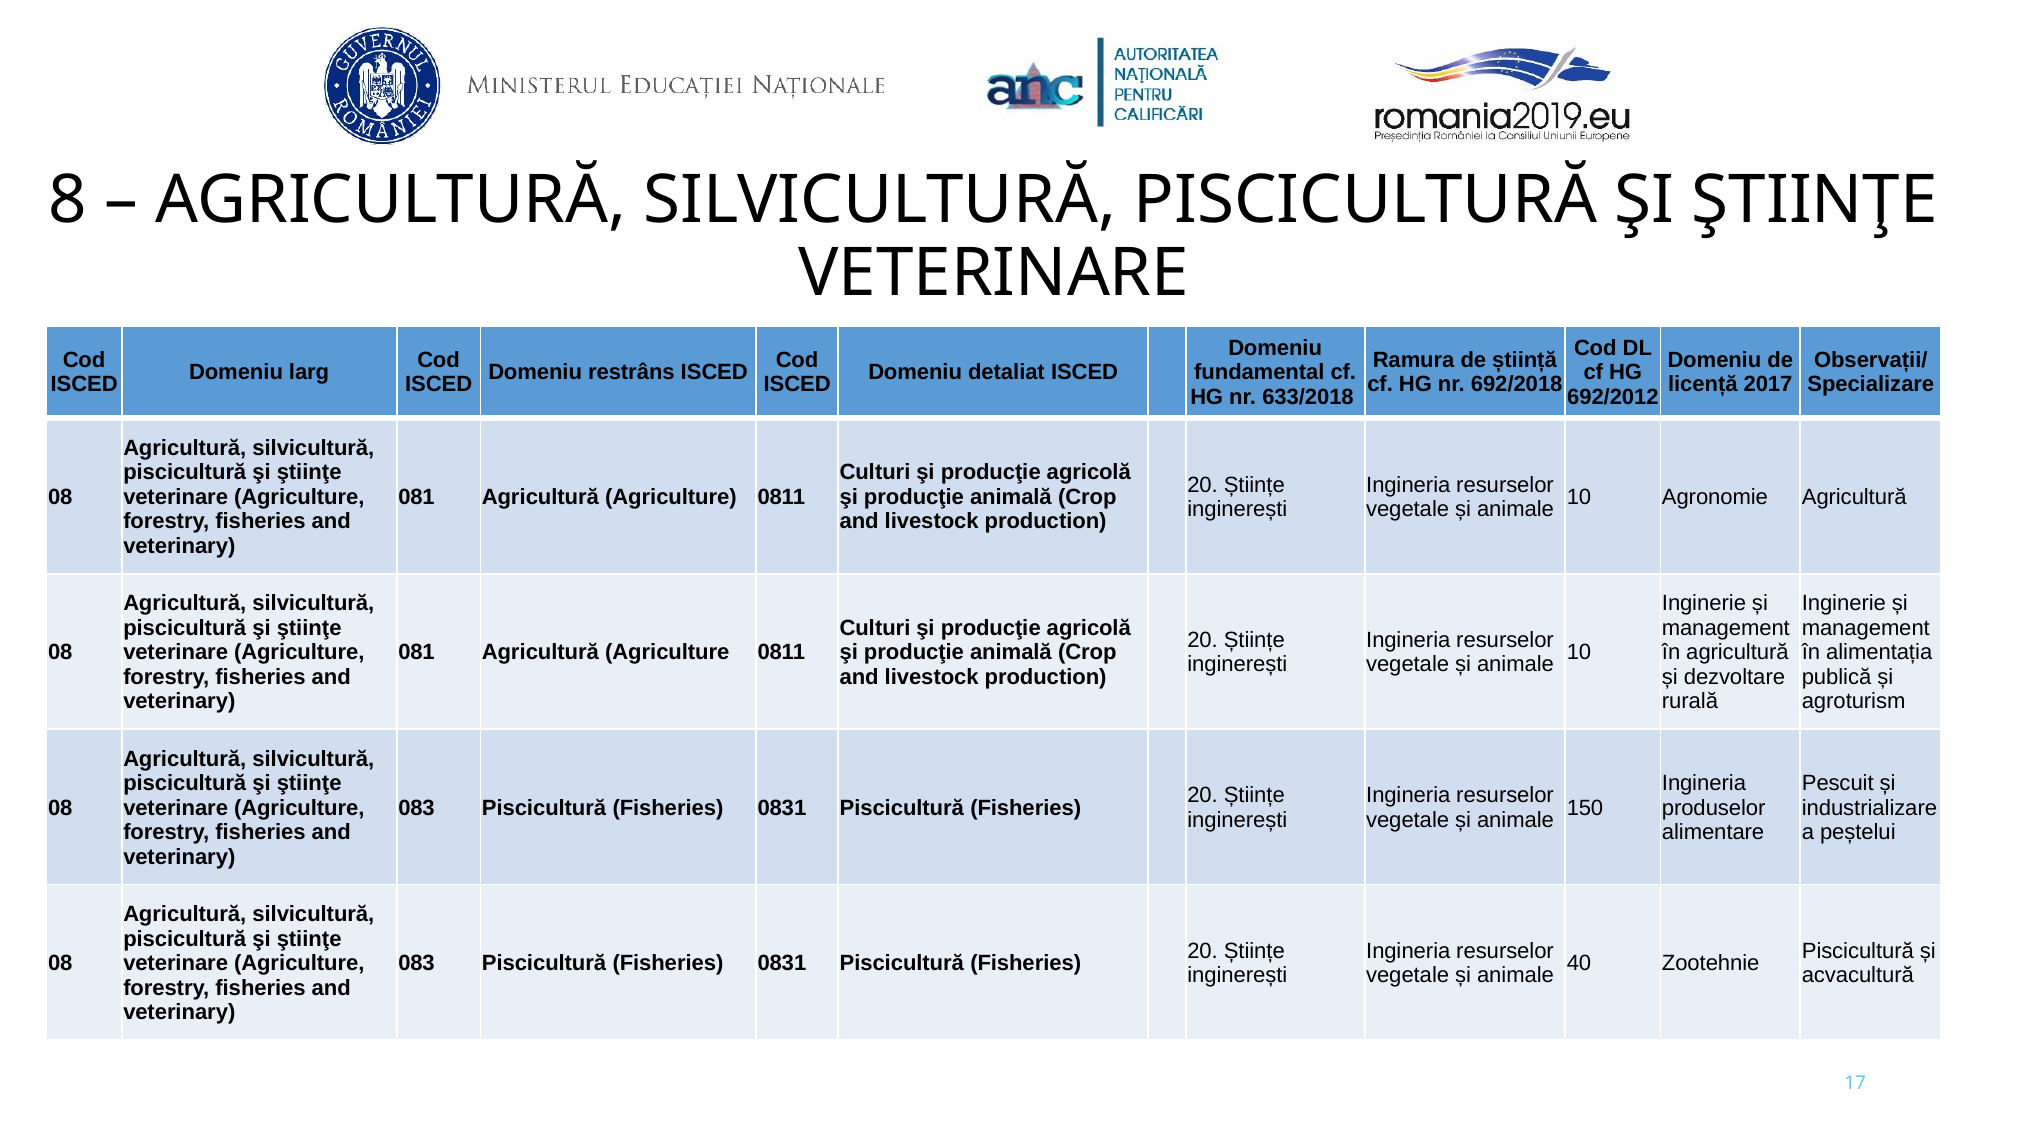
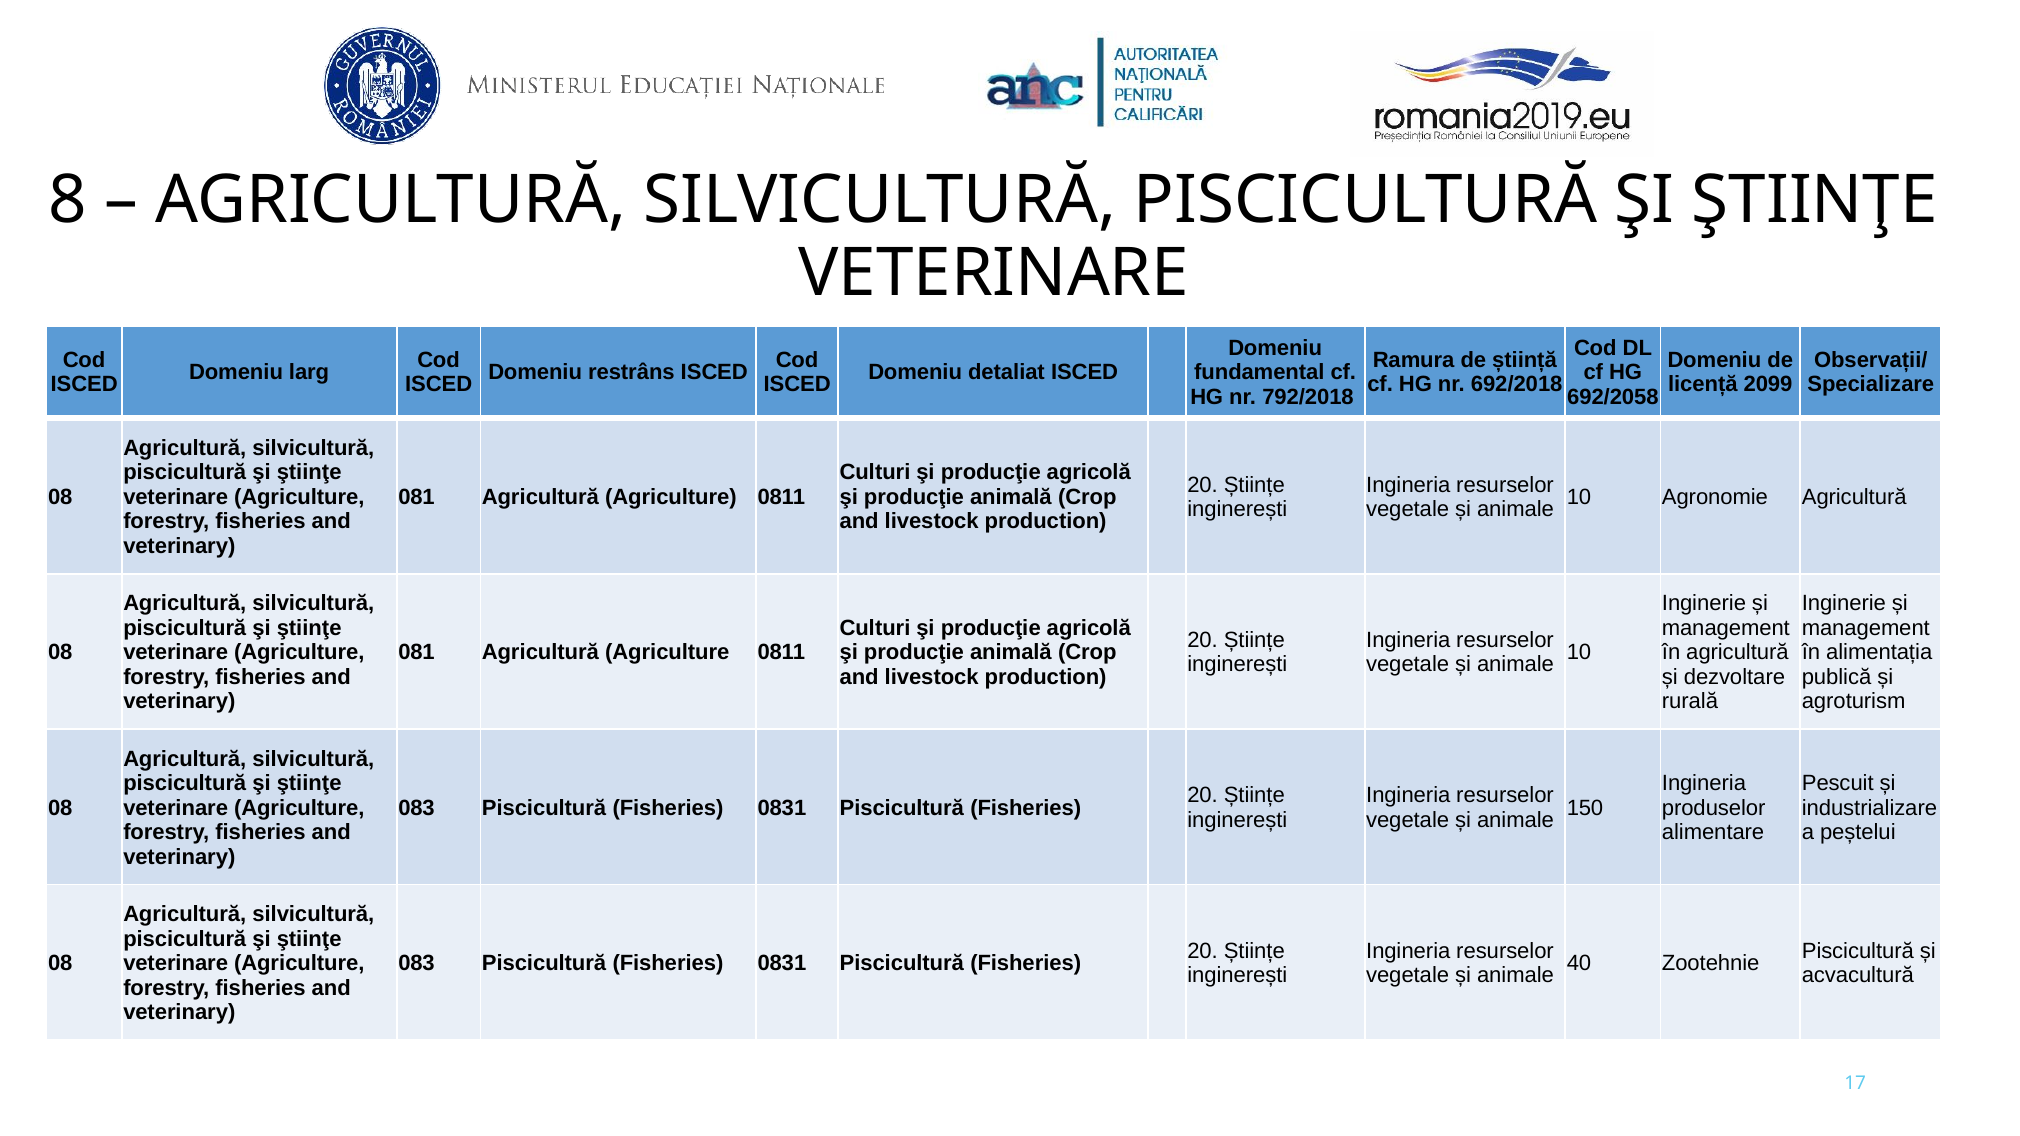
2017: 2017 -> 2099 (1768, 385)
633/2018: 633/2018 -> 792/2018 (1308, 397)
692/2012: 692/2012 -> 692/2058 (1613, 397)
